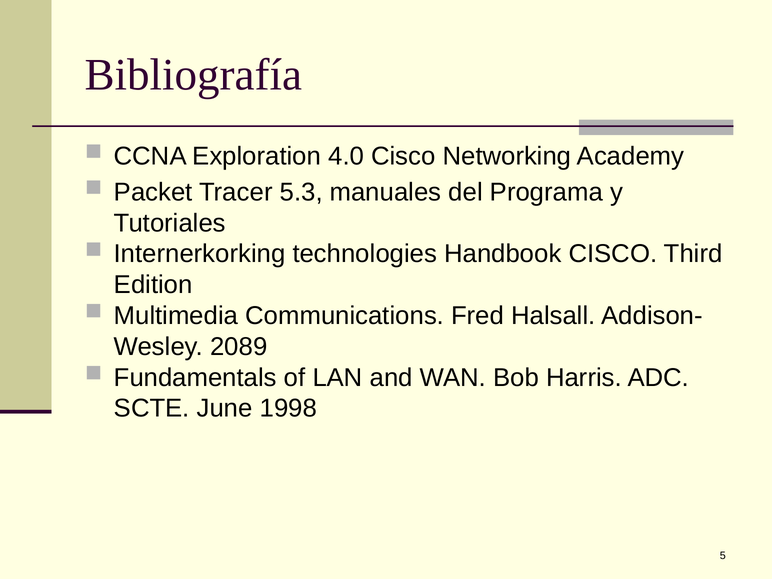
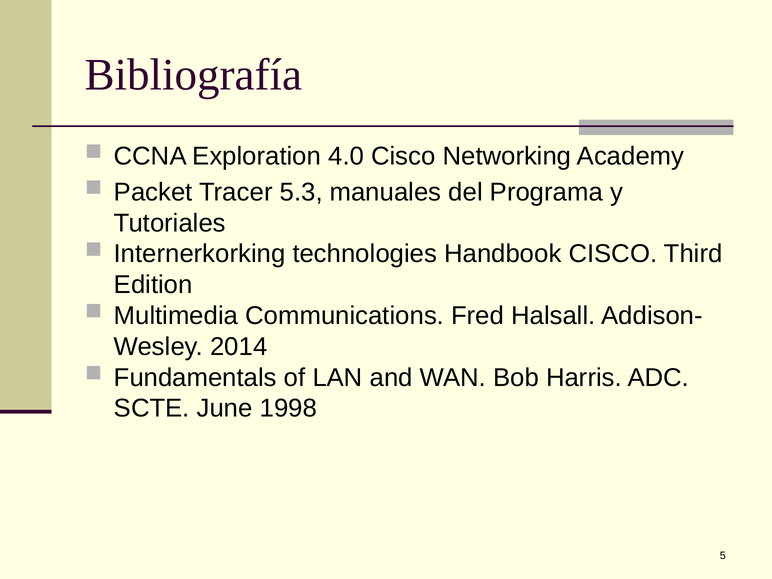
2089: 2089 -> 2014 (239, 347)
